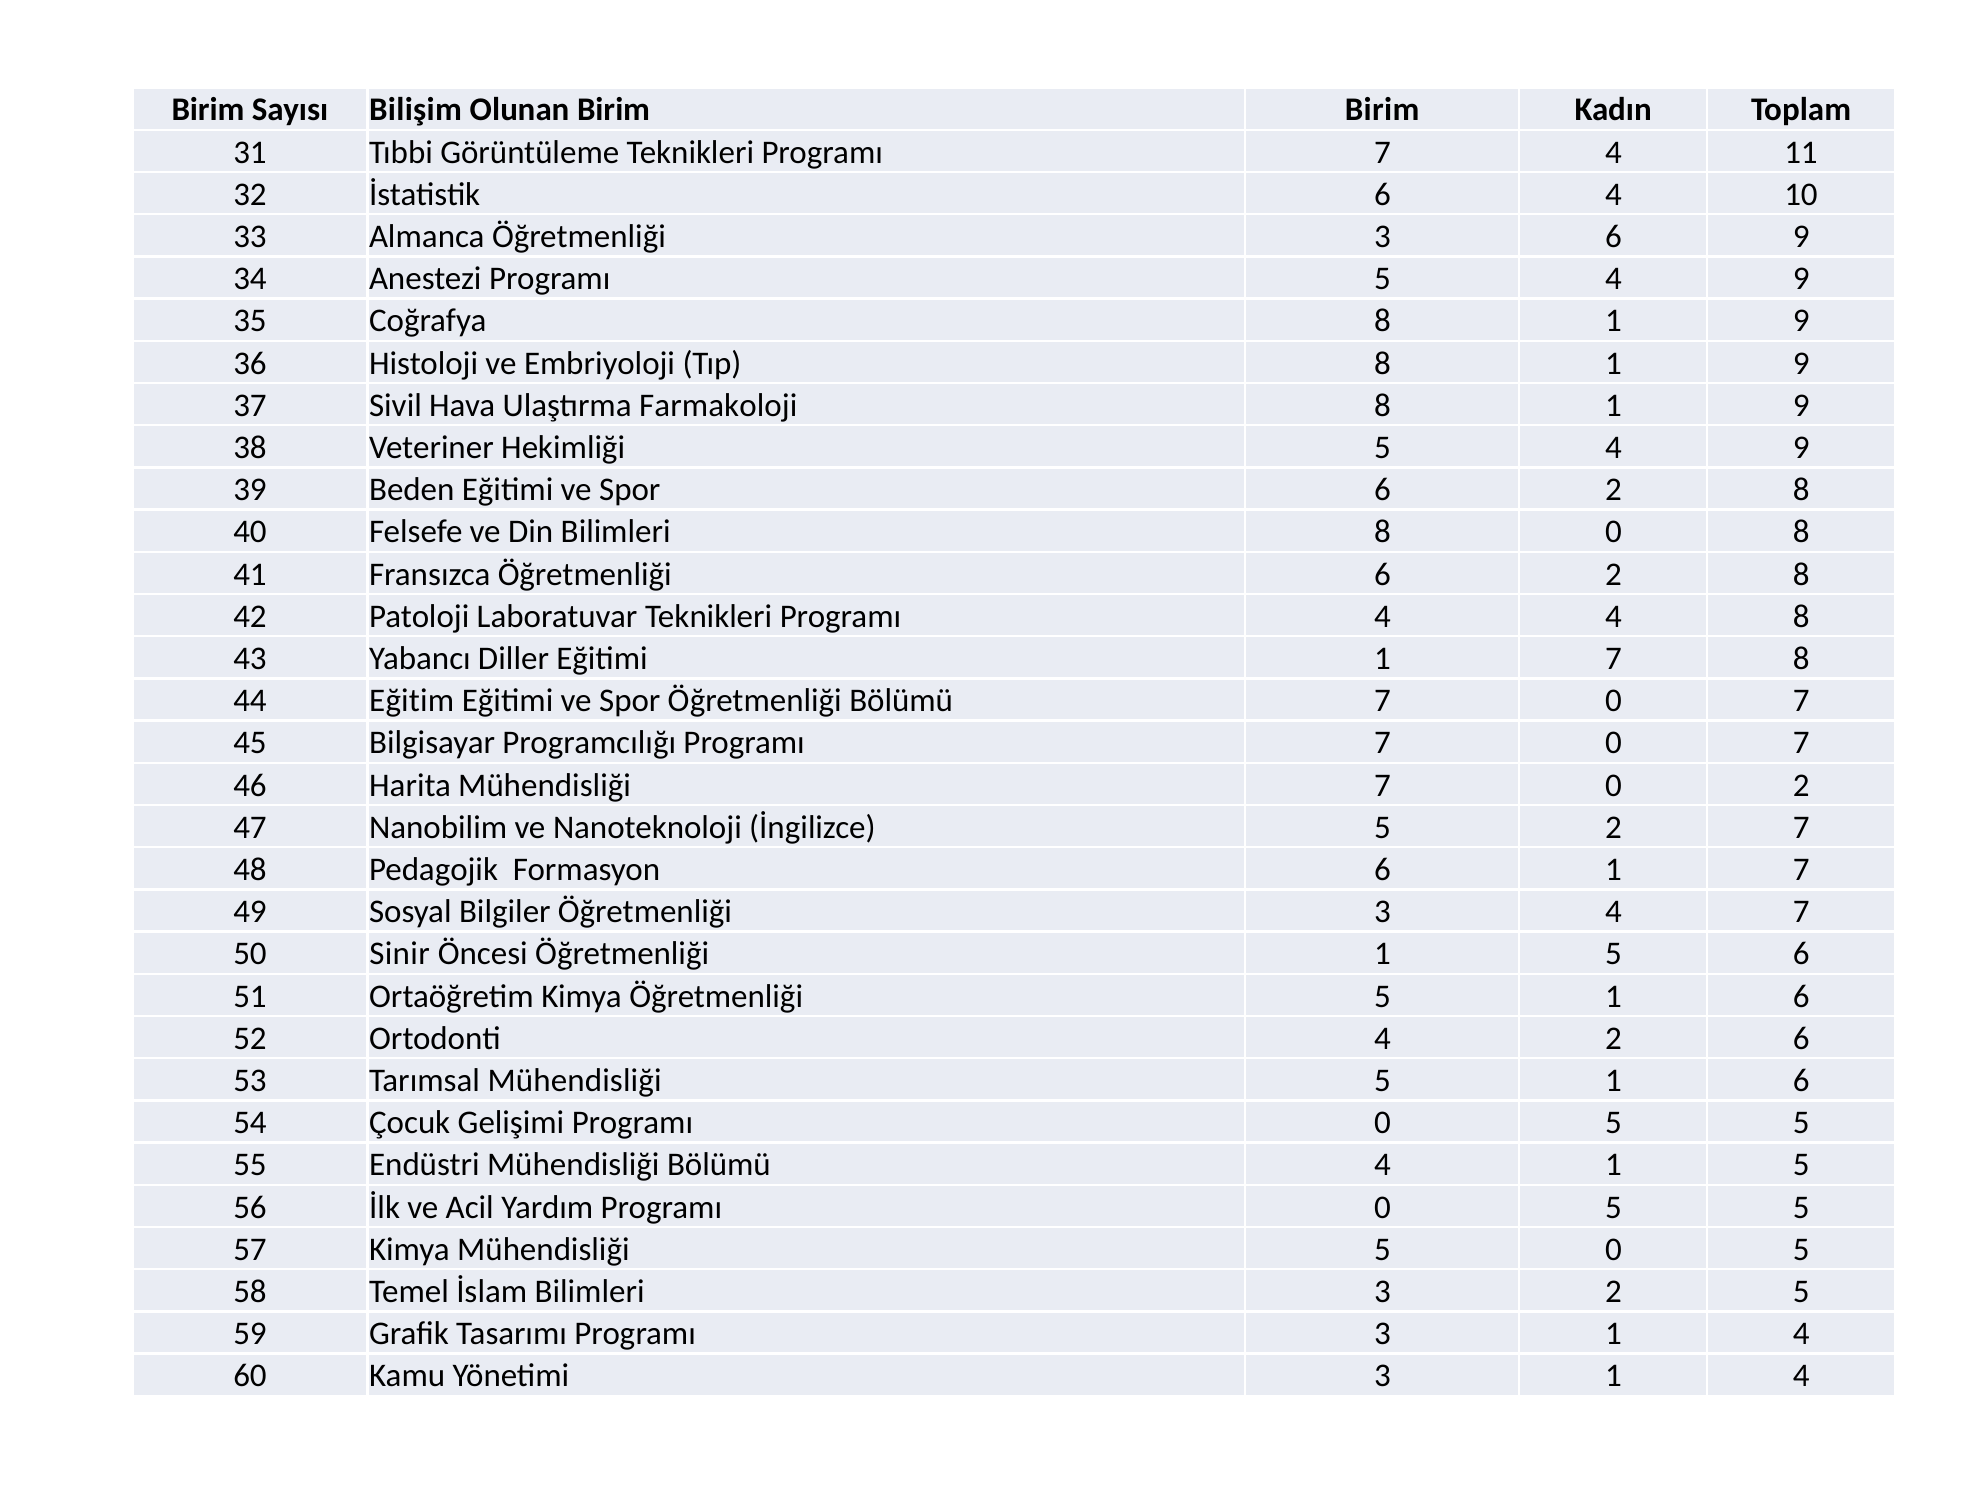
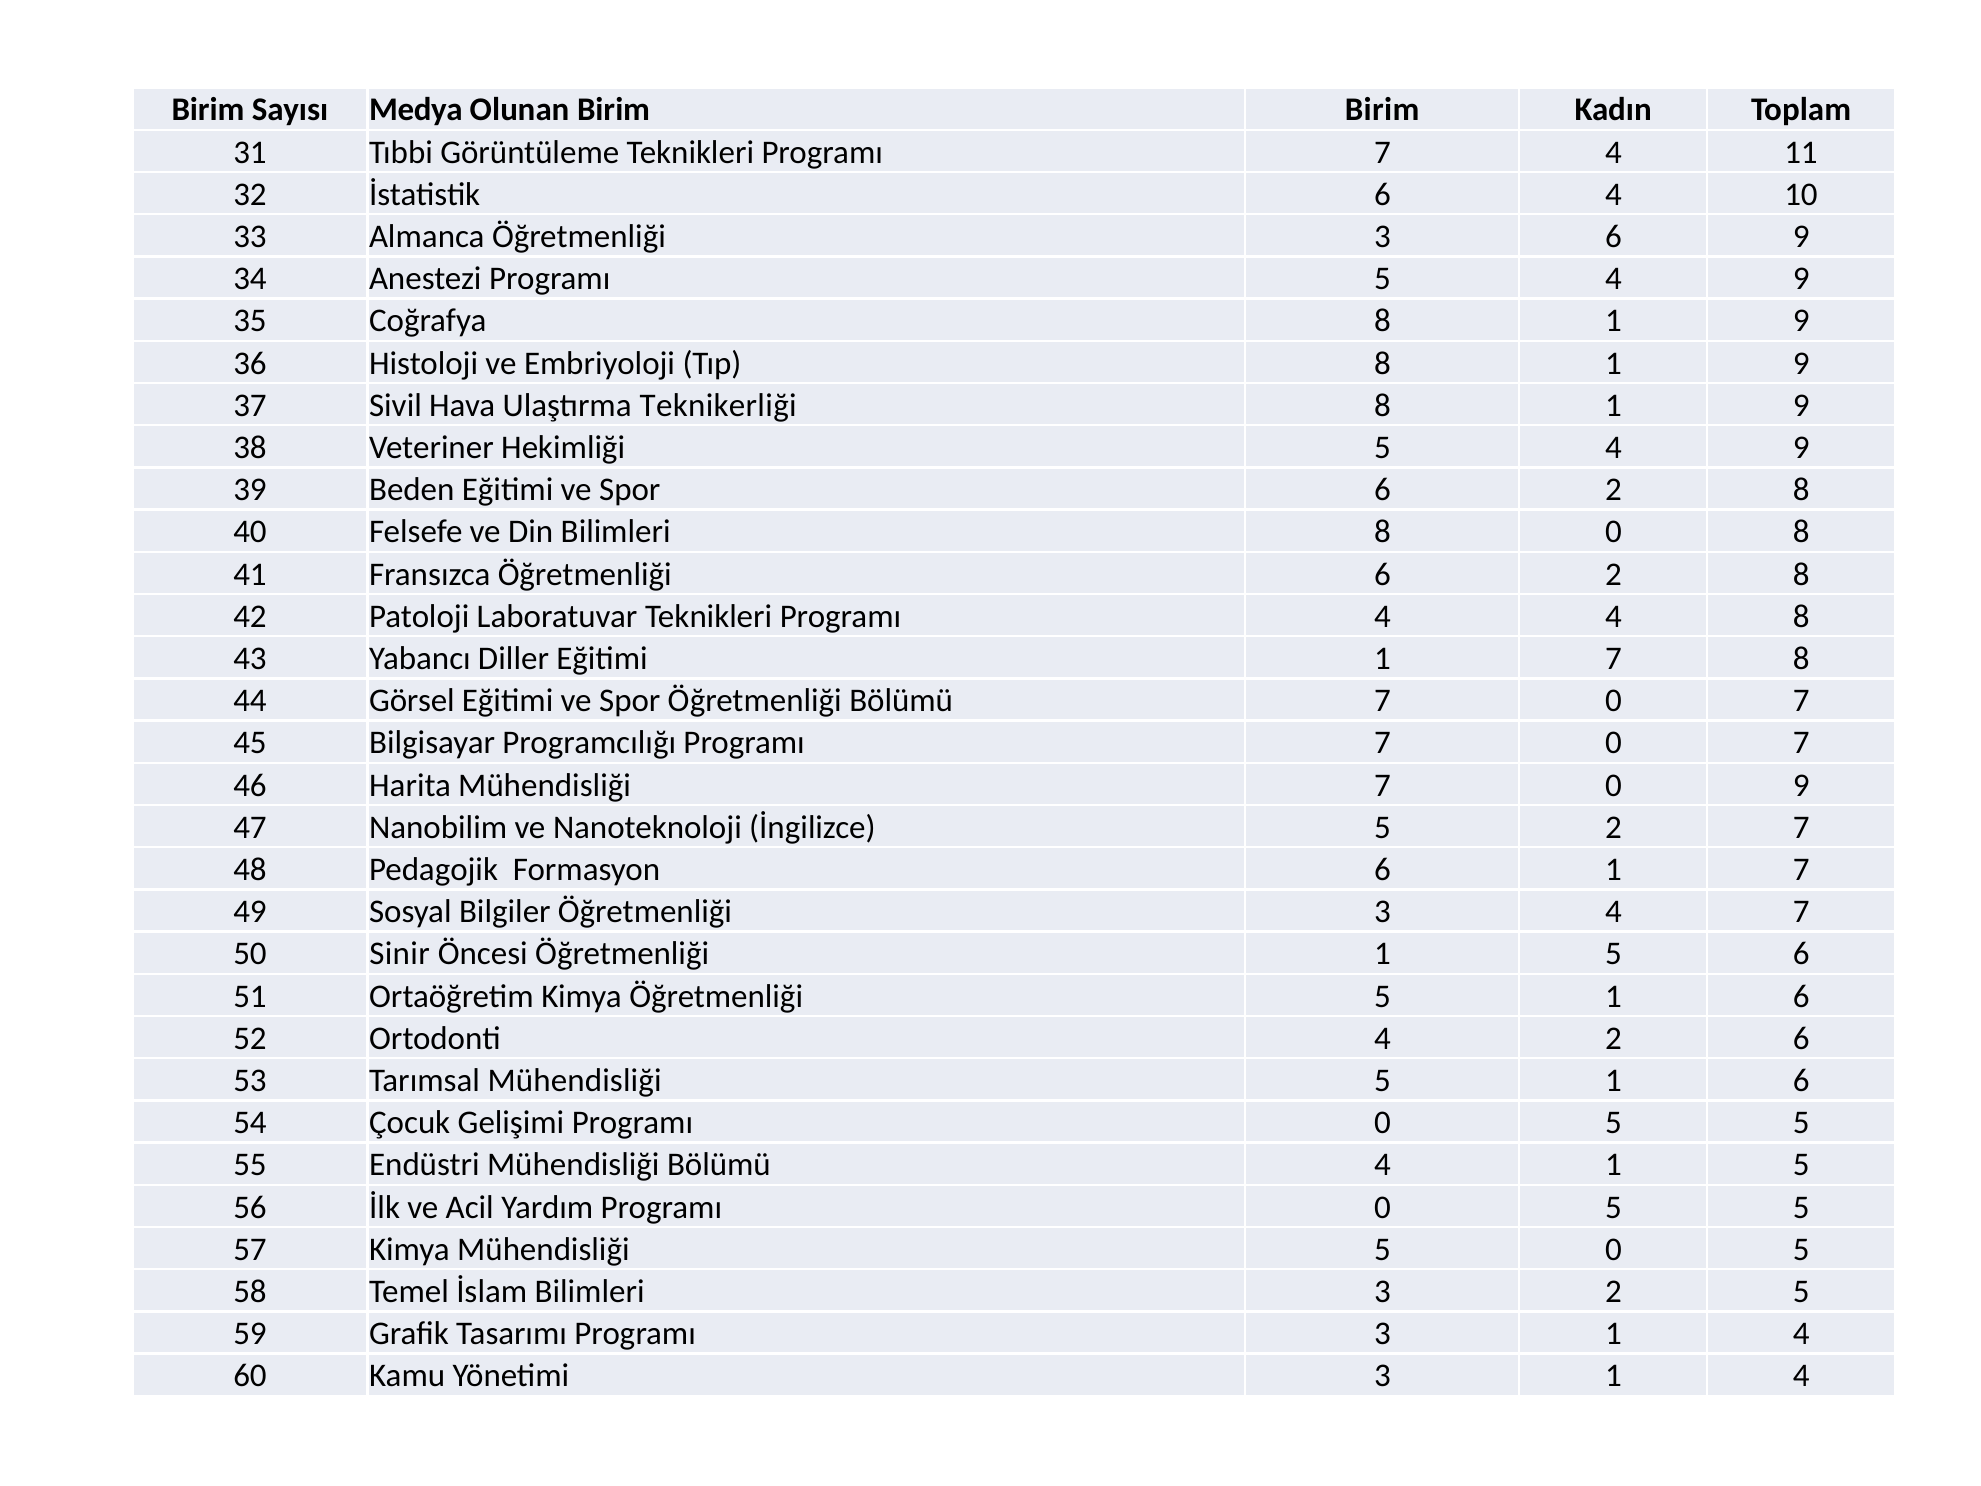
Bilişim: Bilişim -> Medya (416, 110)
Farmakoloji: Farmakoloji -> Teknikerliği (718, 405)
Eğitim: Eğitim -> Görsel (412, 701)
0 2: 2 -> 9 (1801, 785)
